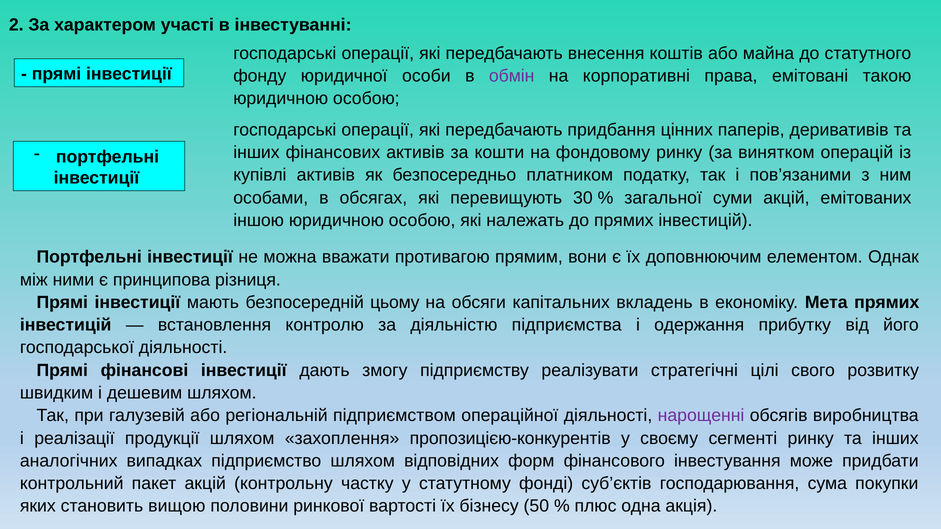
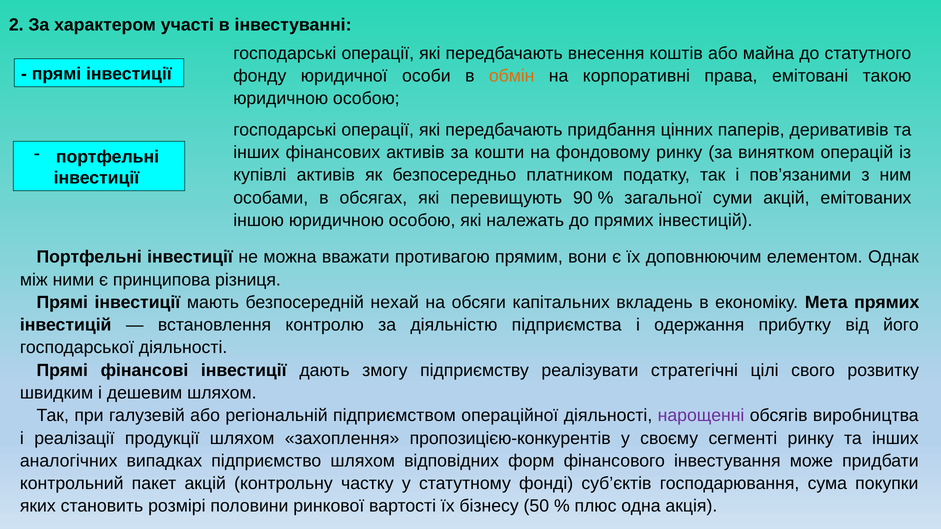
обмін colour: purple -> orange (512, 76)
30: 30 -> 90 (583, 198)
цьому: цьому -> нехай (395, 303)
вищою: вищою -> розмірі (177, 506)
